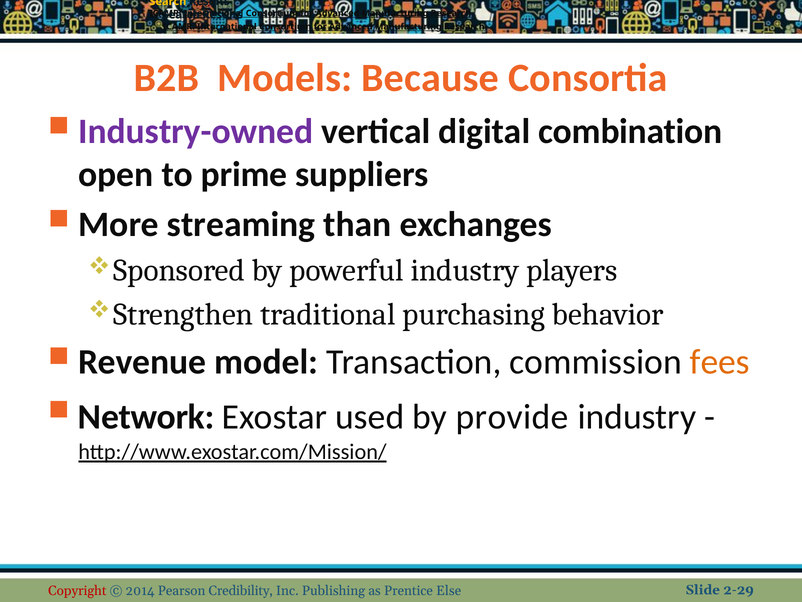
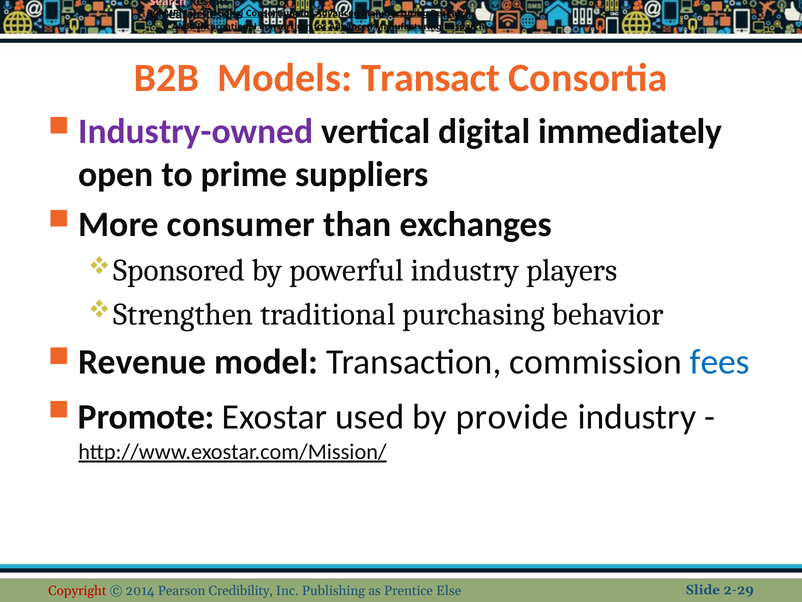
Search colour: yellow -> pink (168, 1)
Because: Because -> Transact (430, 78)
combination: combination -> immediately (630, 132)
streaming: streaming -> consumer (241, 224)
fees colour: orange -> blue (720, 362)
Network: Network -> Promote (146, 417)
